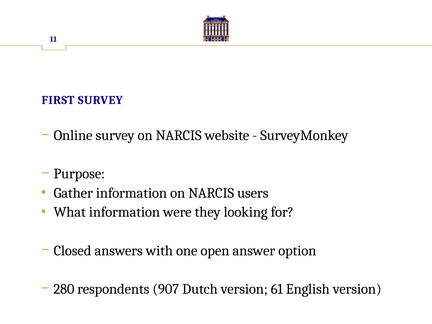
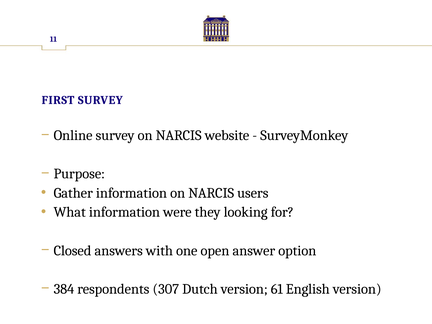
280: 280 -> 384 (64, 289)
907: 907 -> 307 (166, 289)
